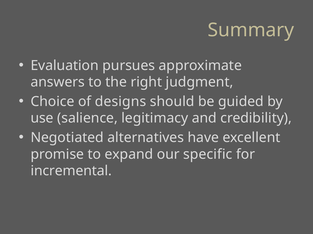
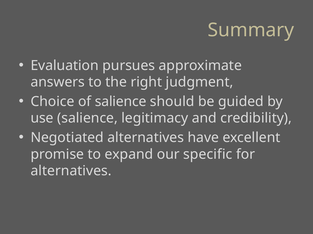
of designs: designs -> salience (121, 102)
incremental: incremental -> alternatives (71, 171)
